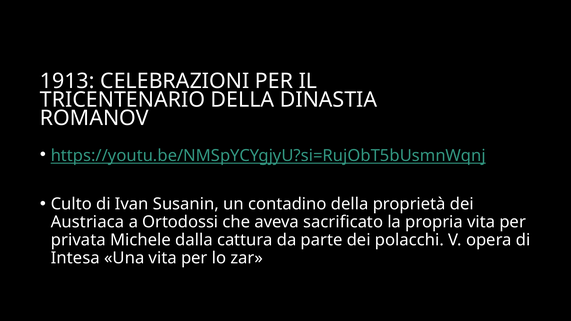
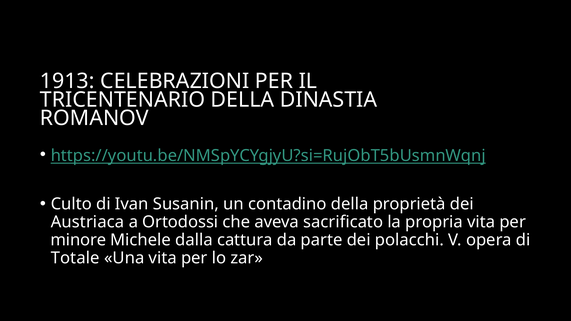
privata: privata -> minore (78, 240)
Intesa: Intesa -> Totale (75, 258)
